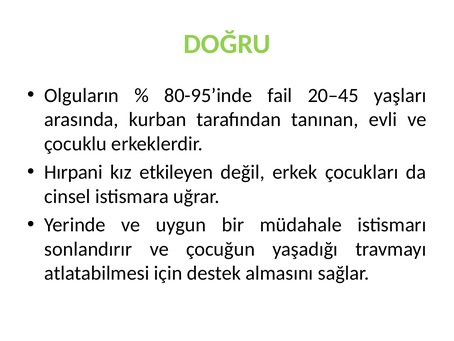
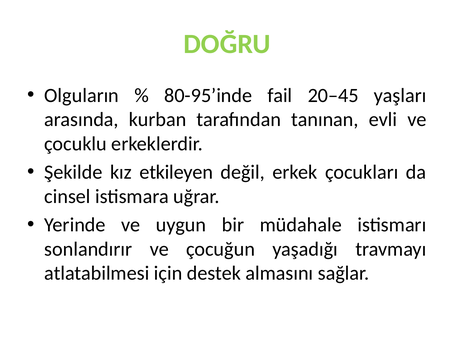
Hırpani: Hırpani -> Şekilde (73, 172)
